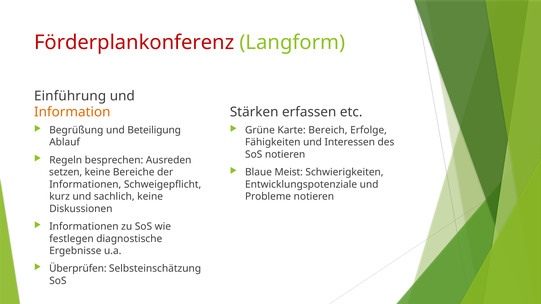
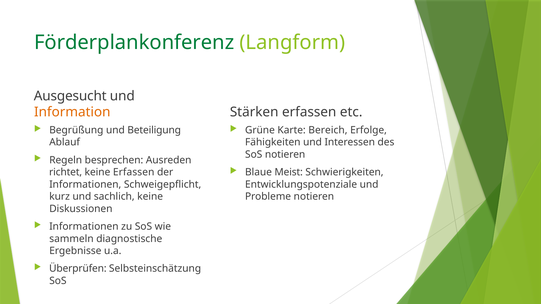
Förderplankonferenz colour: red -> green (134, 43)
Einführung: Einführung -> Ausgesucht (70, 96)
setzen: setzen -> richtet (66, 172)
keine Bereiche: Bereiche -> Erfassen (134, 172)
festlegen: festlegen -> sammeln (71, 239)
